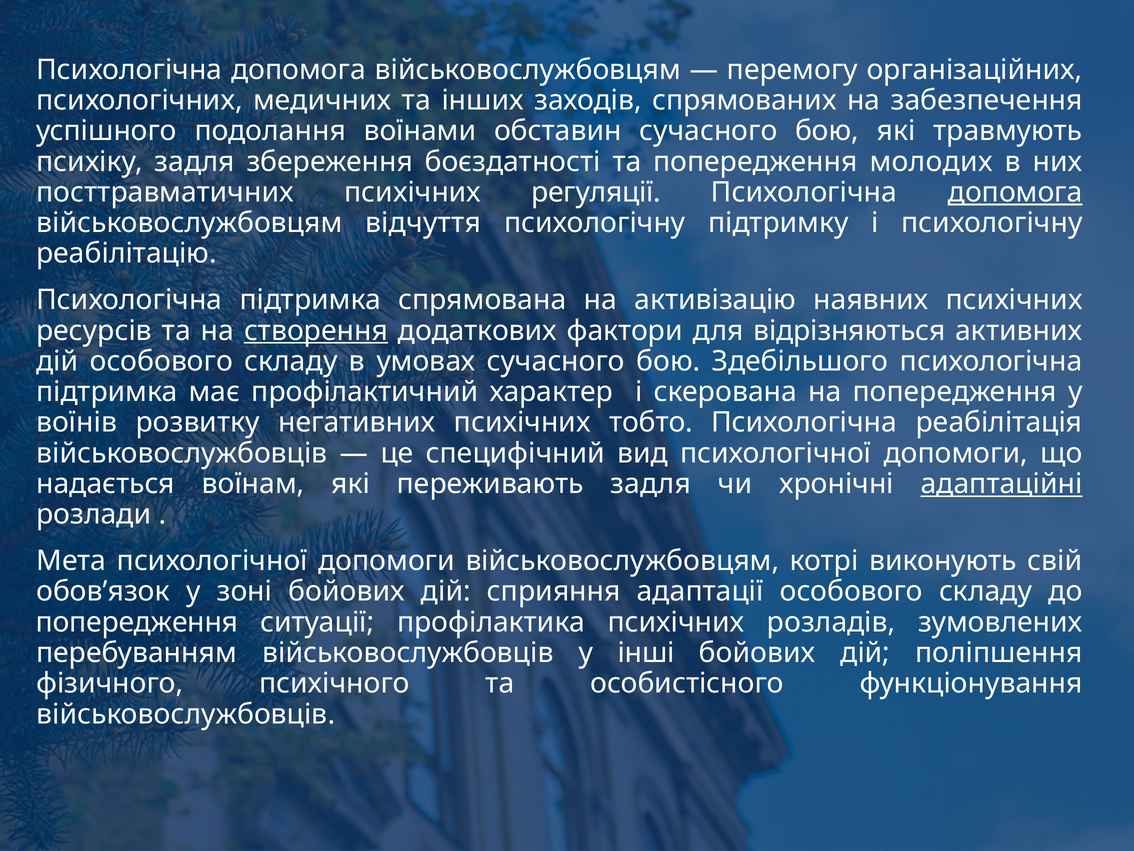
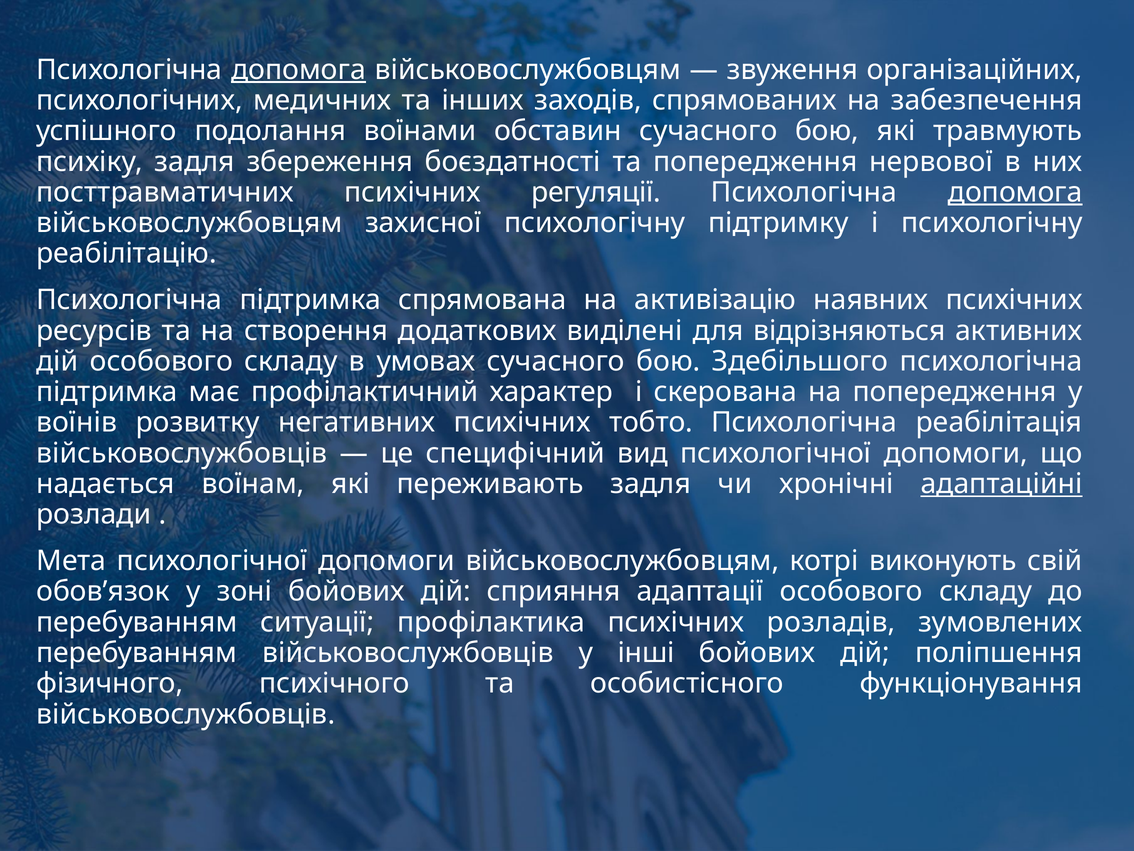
допомога underline: none -> present (299, 70)
перемогу: перемогу -> звуження (792, 70)
молодих: молодих -> нервової (931, 162)
відчуття: відчуття -> захисної (423, 223)
створення underline: present -> none (316, 330)
фактори: фактори -> виділені (625, 330)
попередження: попередження -> перебуванням (137, 622)
